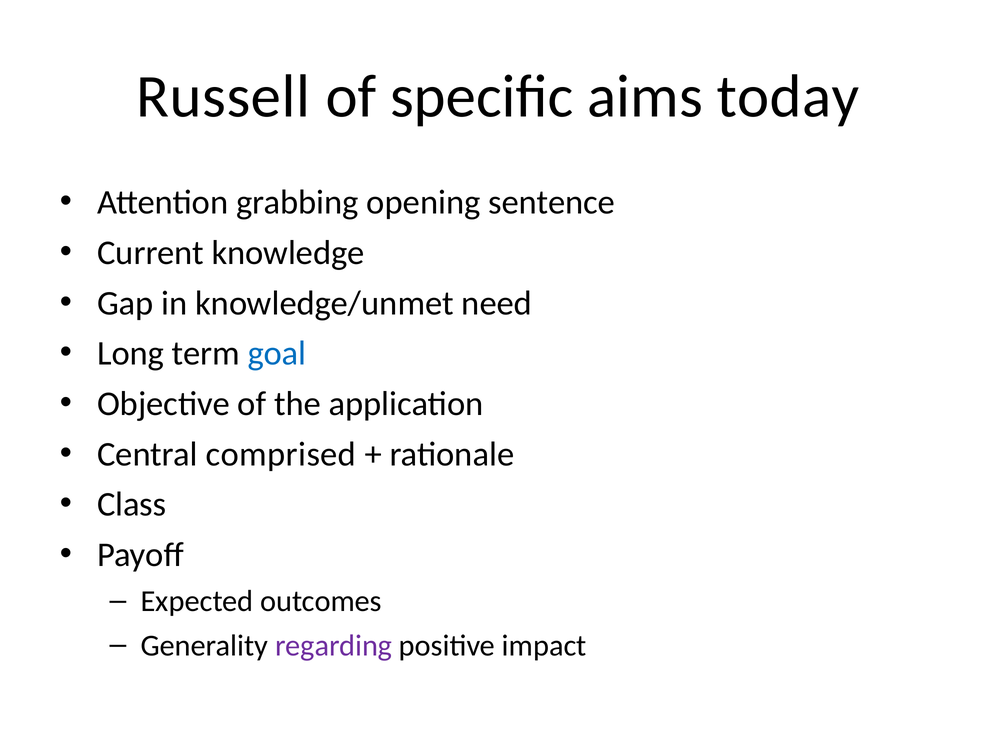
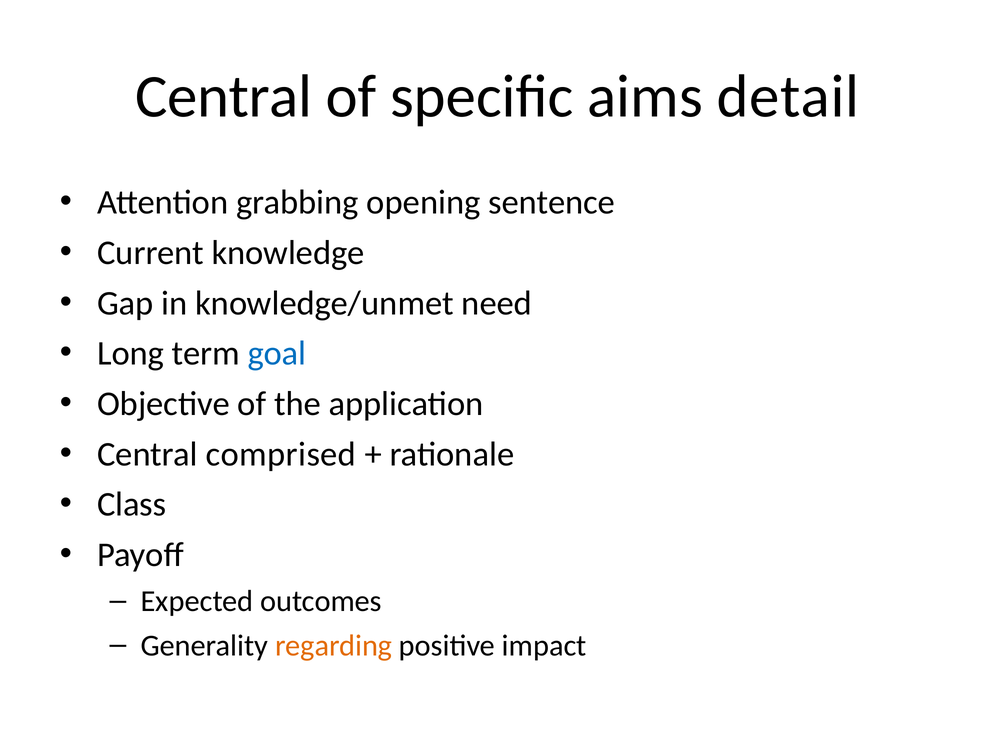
Russell: Russell -> Central (224, 96)
today: today -> detail (788, 96)
regarding colour: purple -> orange (334, 646)
